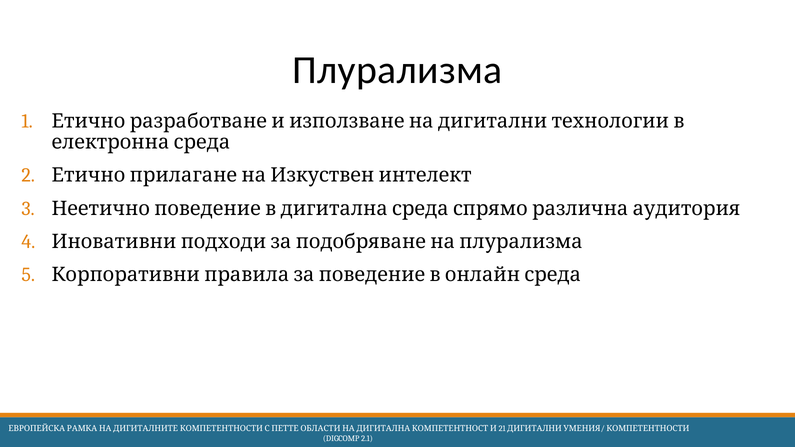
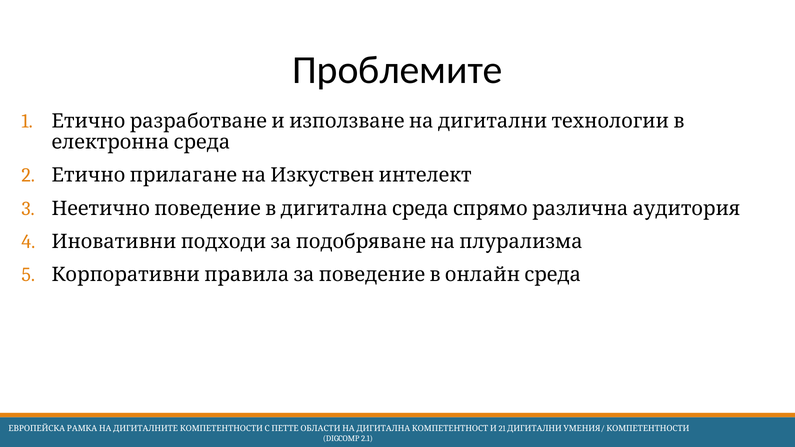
Плурализма: Плурализма -> Проблемите (397, 70)
